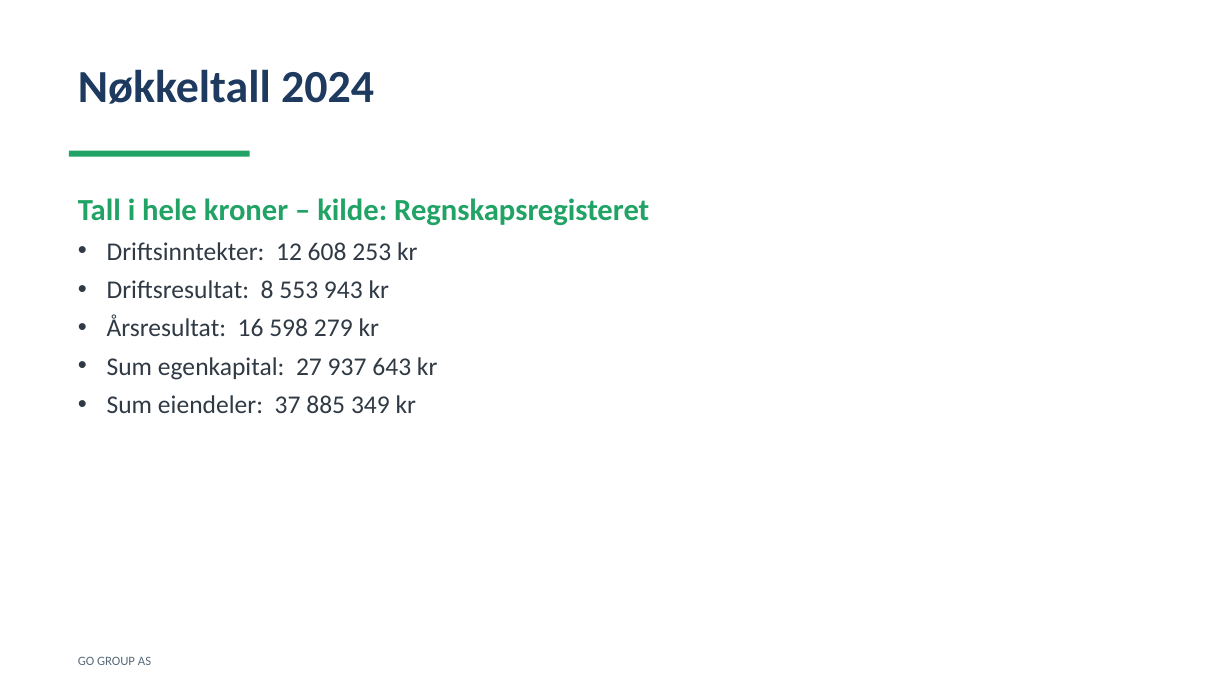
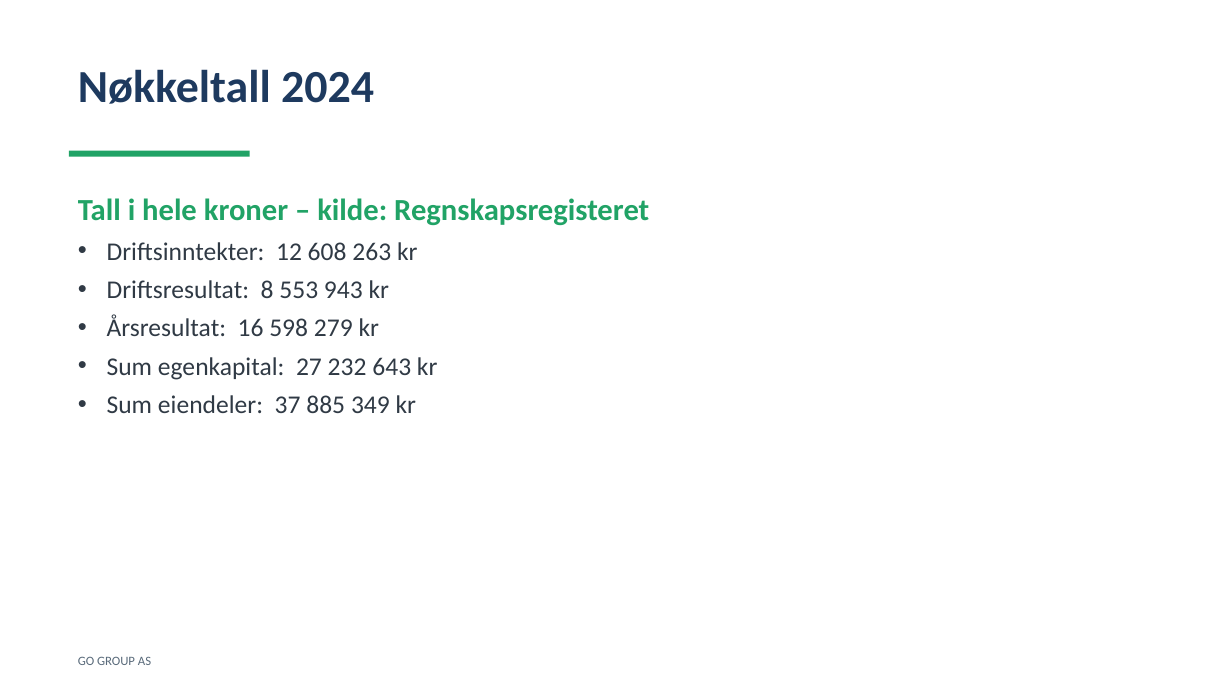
253: 253 -> 263 (372, 252)
937: 937 -> 232 (347, 367)
